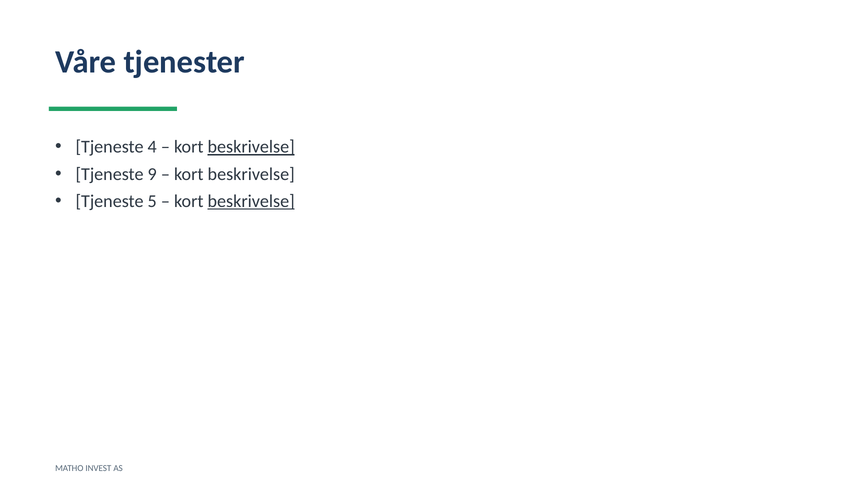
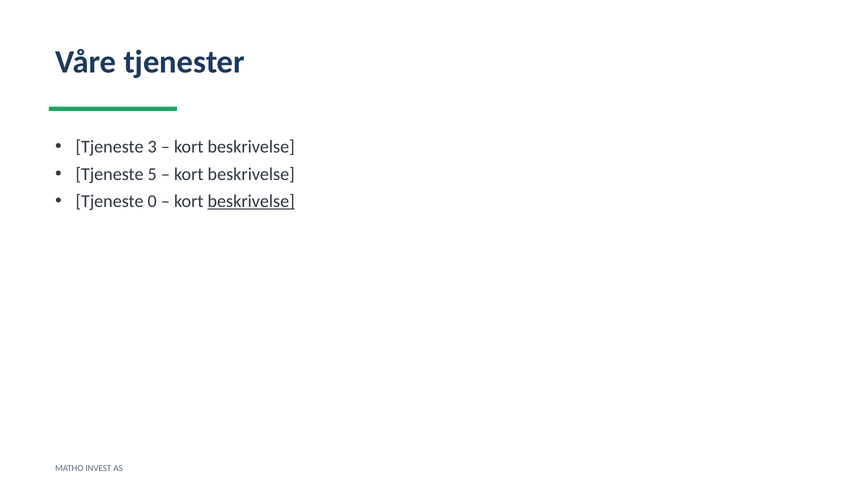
4: 4 -> 3 (152, 147)
beskrivelse underline: present -> none (251, 147)
9: 9 -> 5 (152, 174)
5: 5 -> 0 (152, 201)
